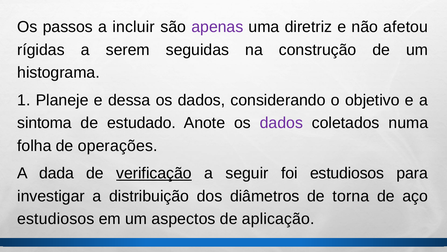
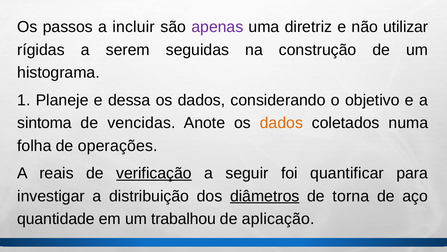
afetou: afetou -> utilizar (406, 27)
estudado: estudado -> vencidas (141, 123)
dados colour: purple -> orange (281, 123)
dada: dada -> reais (57, 173)
foi estudiosos: estudiosos -> quantificar (347, 173)
diâmetros underline: none -> present (265, 196)
estudiosos: estudiosos -> quantidade (56, 218)
aspectos: aspectos -> trabalhou (184, 218)
